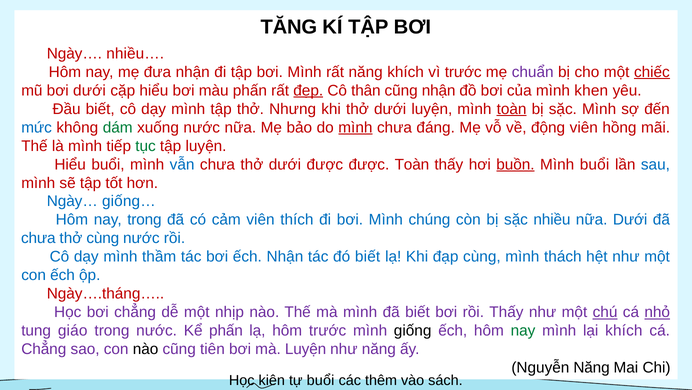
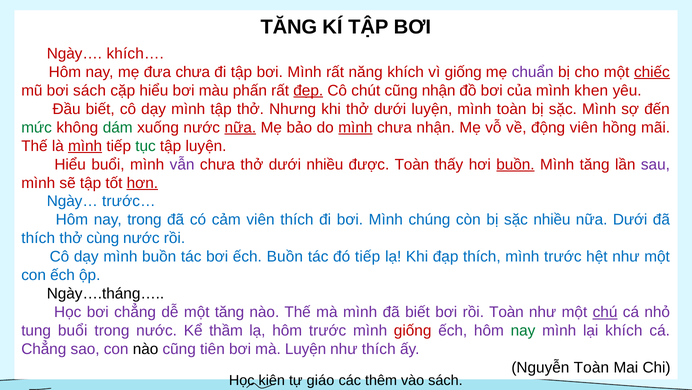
nhiều…: nhiều… -> khích… (135, 53)
đưa nhận: nhận -> chưa (193, 72)
vì trước: trước -> giống (463, 72)
bơi dưới: dưới -> sách (89, 90)
thân: thân -> chút (366, 90)
toàn underline: present -> none (512, 109)
mức colour: blue -> green (37, 127)
nữa underline: none -> present (240, 127)
chưa đáng: đáng -> nhận (436, 127)
mình underline: none -> present (85, 146)
vẫn colour: blue -> purple (182, 164)
dưới được: được -> nhiều (325, 164)
Mình buổi: buổi -> tăng (595, 164)
sau colour: blue -> purple (655, 164)
hơn underline: none -> present (142, 183)
giống…: giống… -> trước… (129, 201)
chưa: chưa -> thích (38, 238)
mình thầm: thầm -> buồn (159, 256)
ếch Nhận: Nhận -> Buồn (285, 256)
đó biết: biết -> tiếp (368, 256)
đạp cùng: cùng -> thích (482, 256)
mình thách: thách -> trước (563, 256)
Ngày….tháng… colour: red -> black (105, 293)
một nhịp: nhịp -> tăng (230, 312)
rồi Thấy: Thấy -> Toàn (506, 312)
nhỏ underline: present -> none (657, 312)
tung giáo: giáo -> buổi (73, 330)
Kể phấn: phấn -> thầm (226, 330)
giống colour: black -> red (413, 330)
như năng: năng -> thích (379, 349)
Nguyễn Năng: Năng -> Toàn (591, 367)
tự buổi: buổi -> giáo (321, 380)
